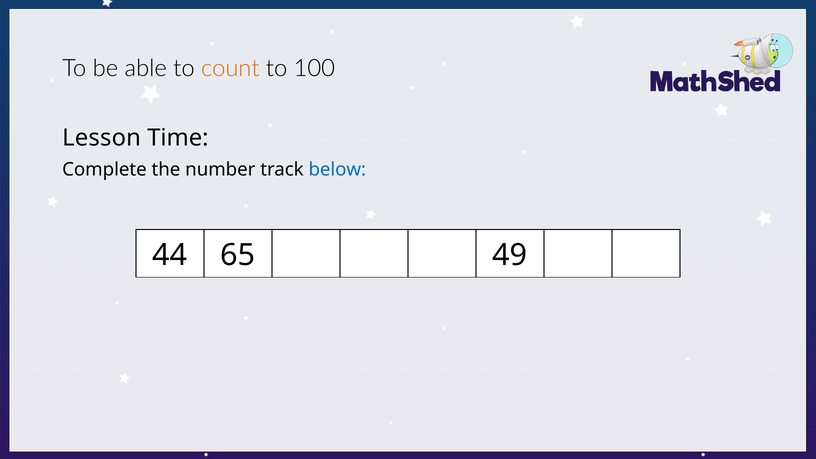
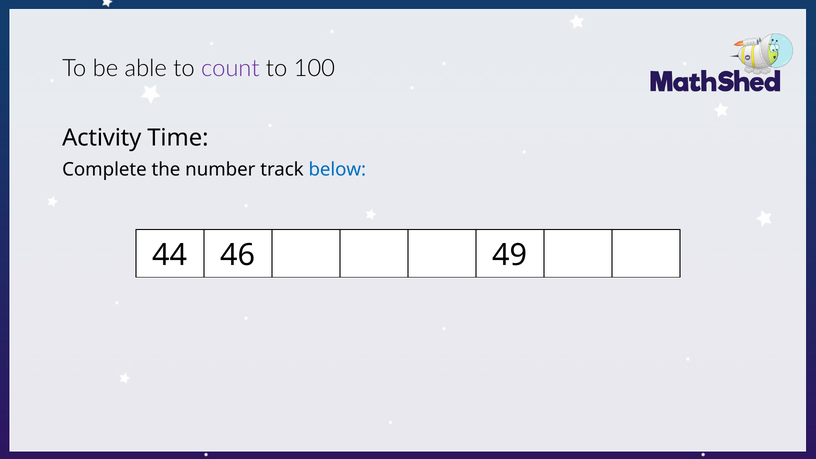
count colour: orange -> purple (230, 69)
Lesson: Lesson -> Activity (102, 138)
44 65: 65 -> 46 (238, 255)
